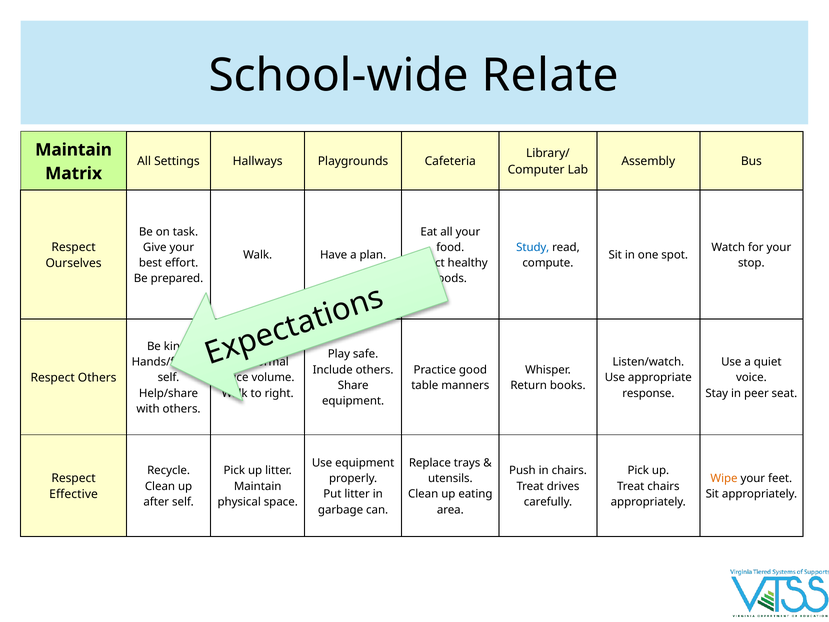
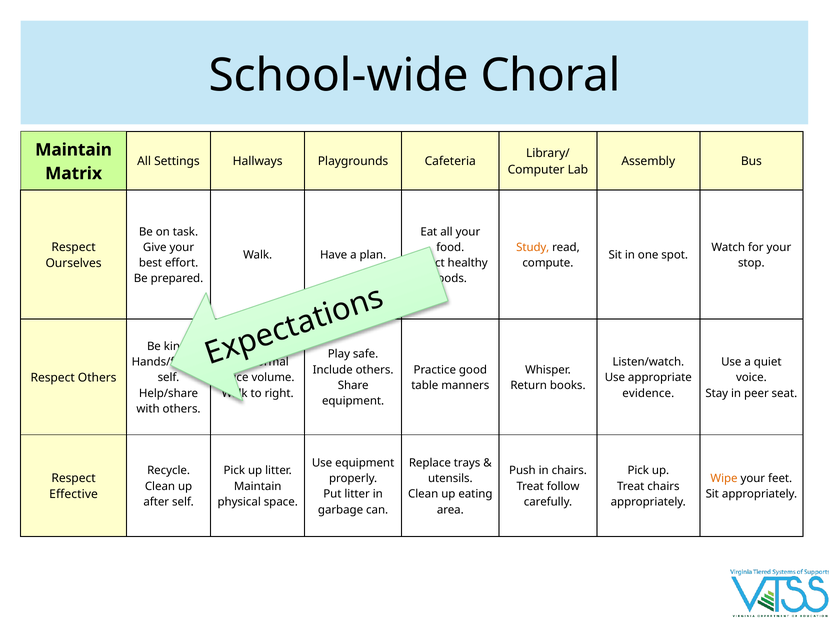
Relate: Relate -> Choral (551, 76)
Study colour: blue -> orange (533, 247)
response: response -> evidence (648, 393)
drives: drives -> follow (563, 486)
